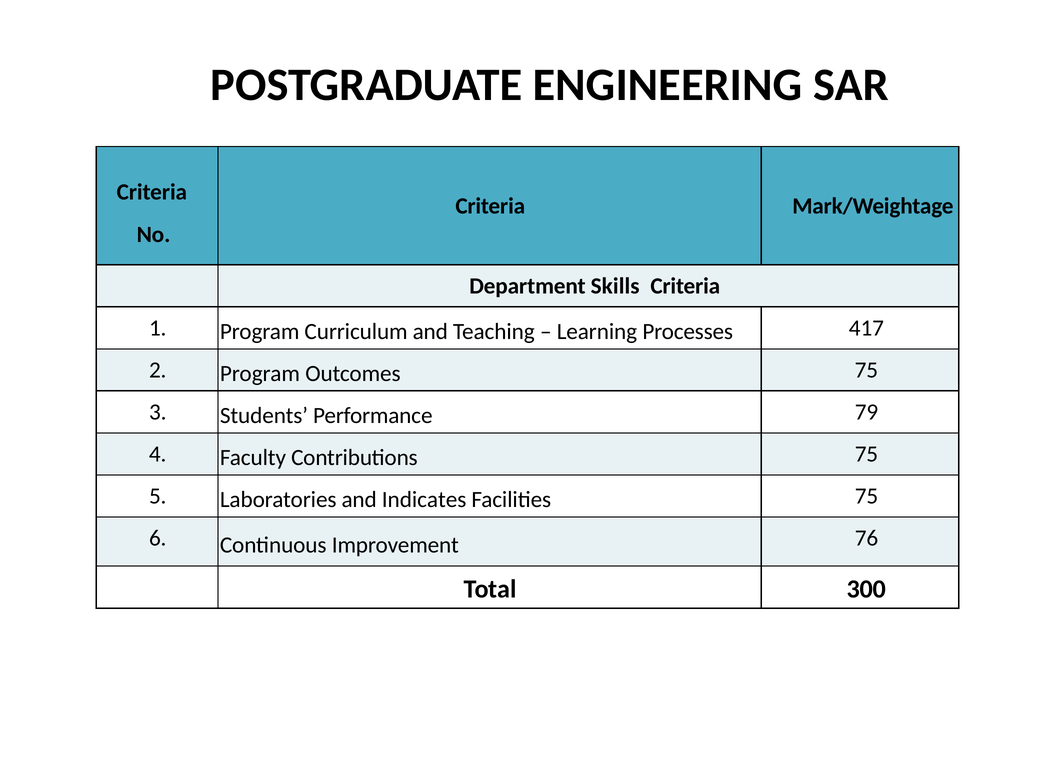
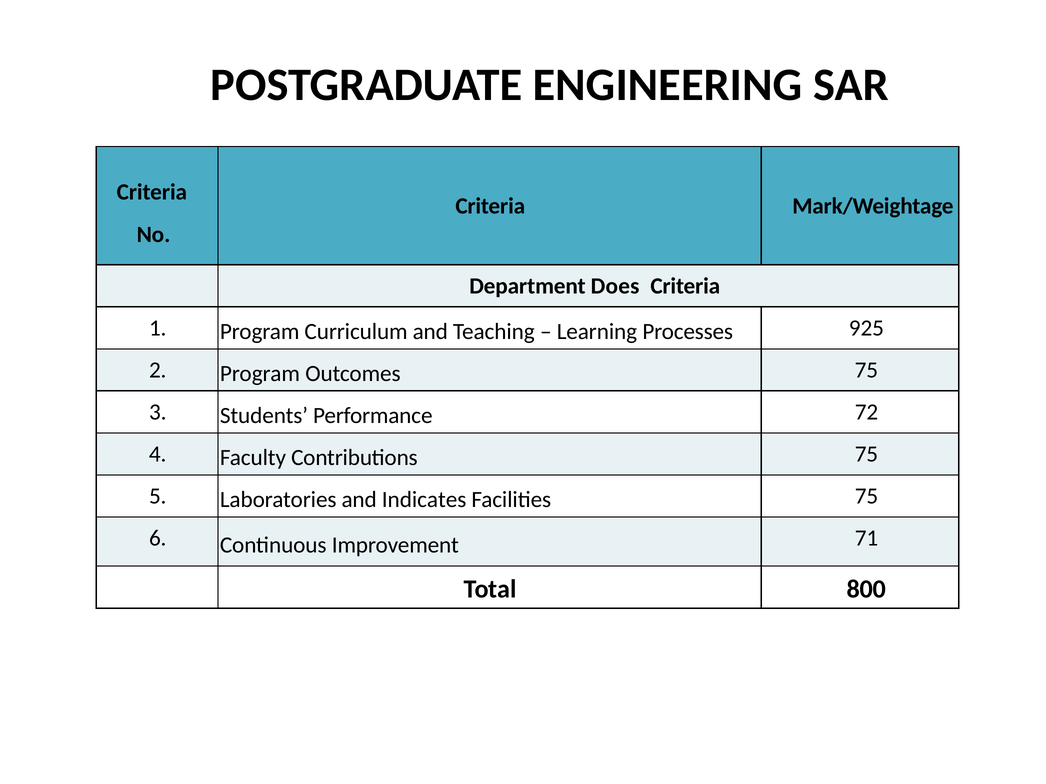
Skills: Skills -> Does (615, 286)
417: 417 -> 925 (866, 328)
79: 79 -> 72 (866, 412)
76: 76 -> 71 (866, 538)
300: 300 -> 800 (866, 590)
